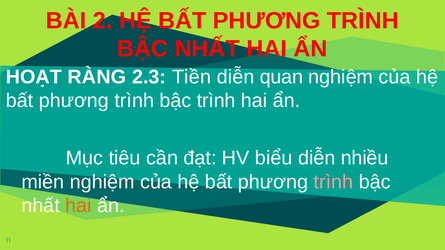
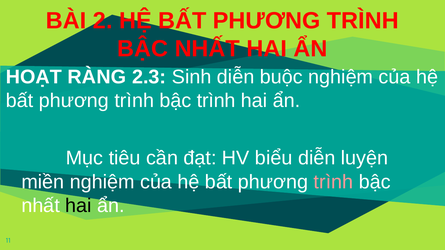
Tiền: Tiền -> Sinh (192, 77)
quan: quan -> buộc (281, 77)
nhiều: nhiều -> luyện (365, 158)
hai colour: orange -> black (79, 206)
